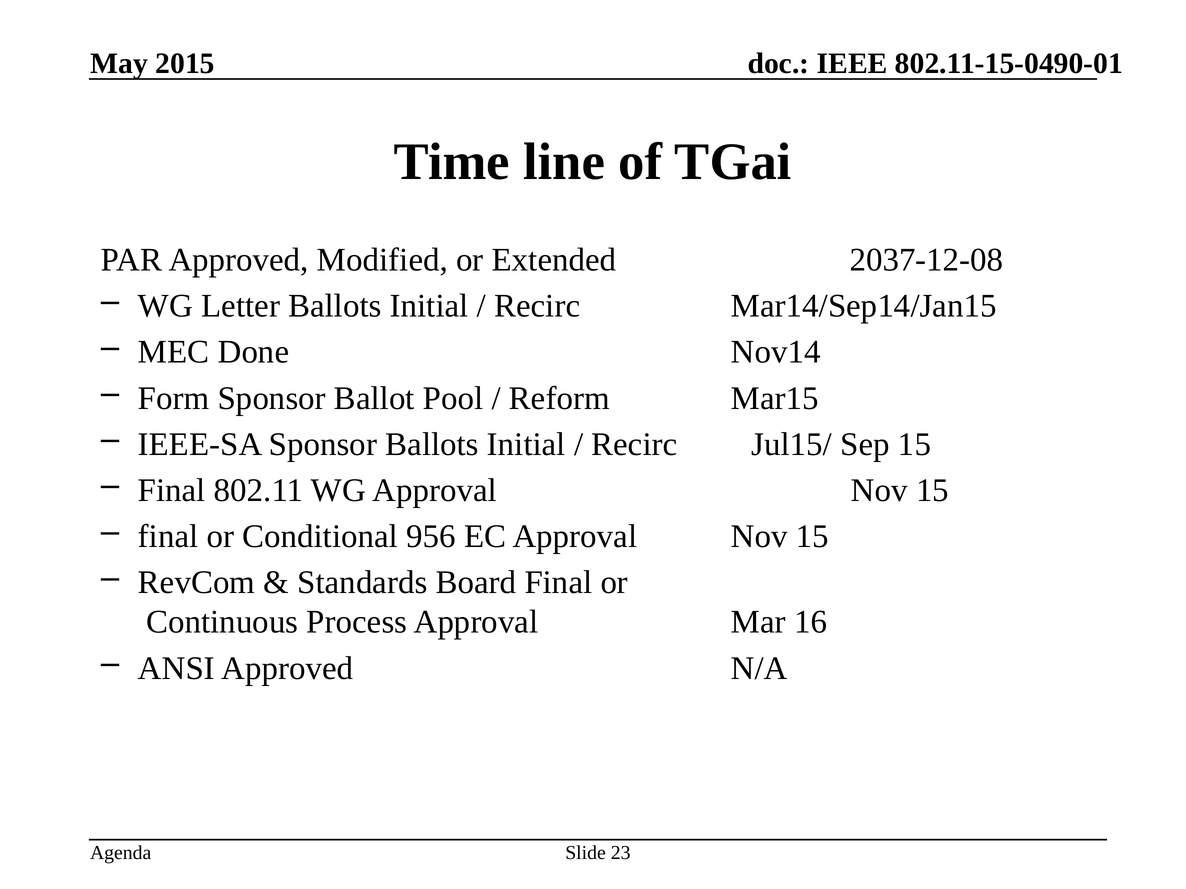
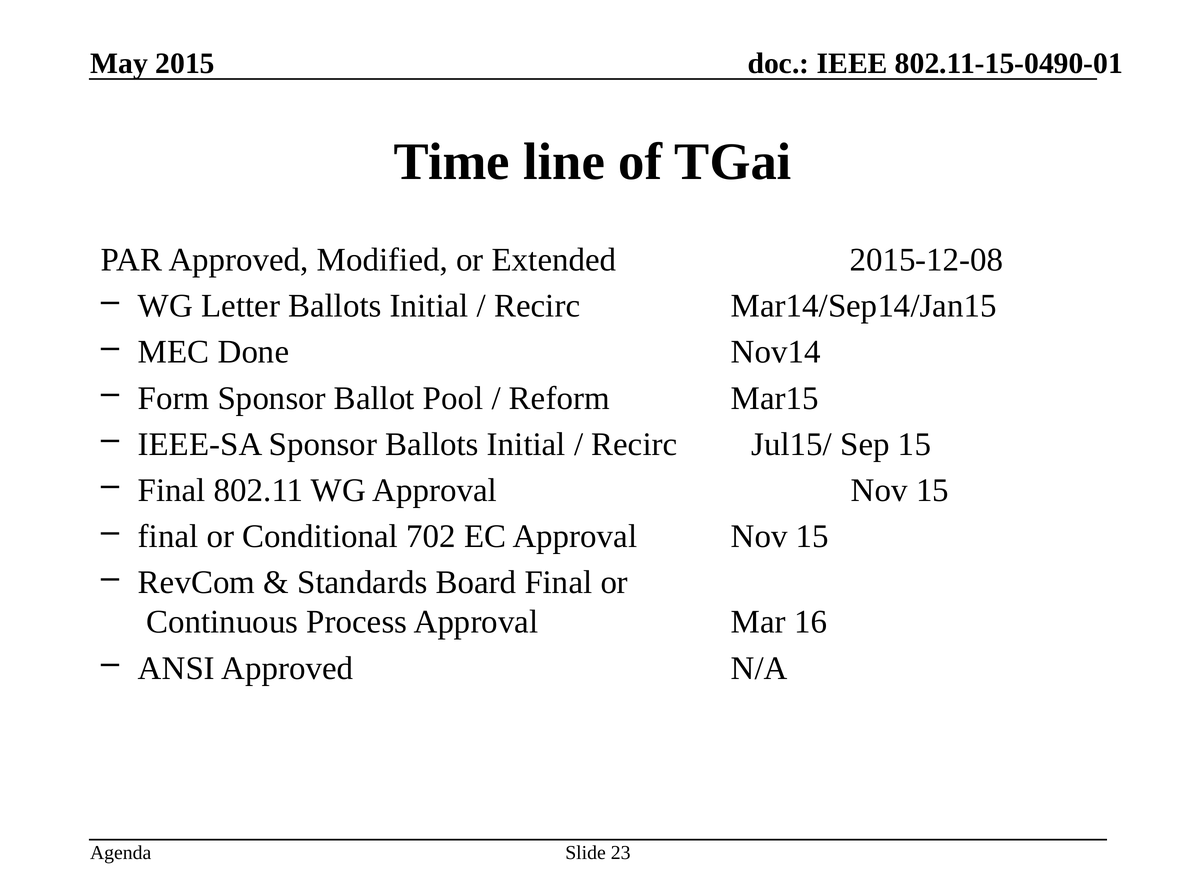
2037-12-08: 2037-12-08 -> 2015-12-08 (926, 260)
956: 956 -> 702 (431, 537)
